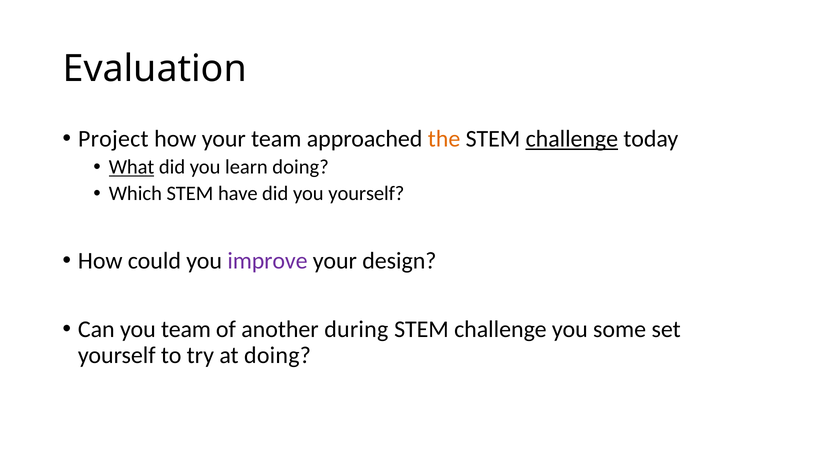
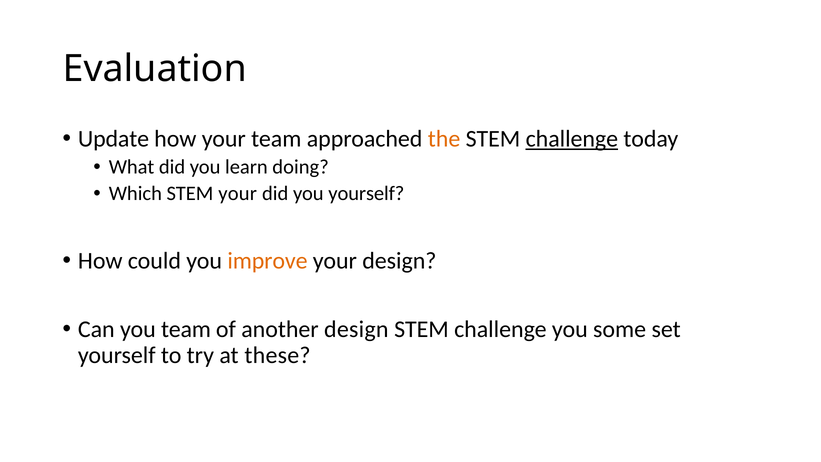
Project: Project -> Update (114, 139)
What underline: present -> none (132, 167)
STEM have: have -> your (238, 194)
improve colour: purple -> orange (267, 261)
another during: during -> design (356, 329)
at doing: doing -> these (277, 355)
